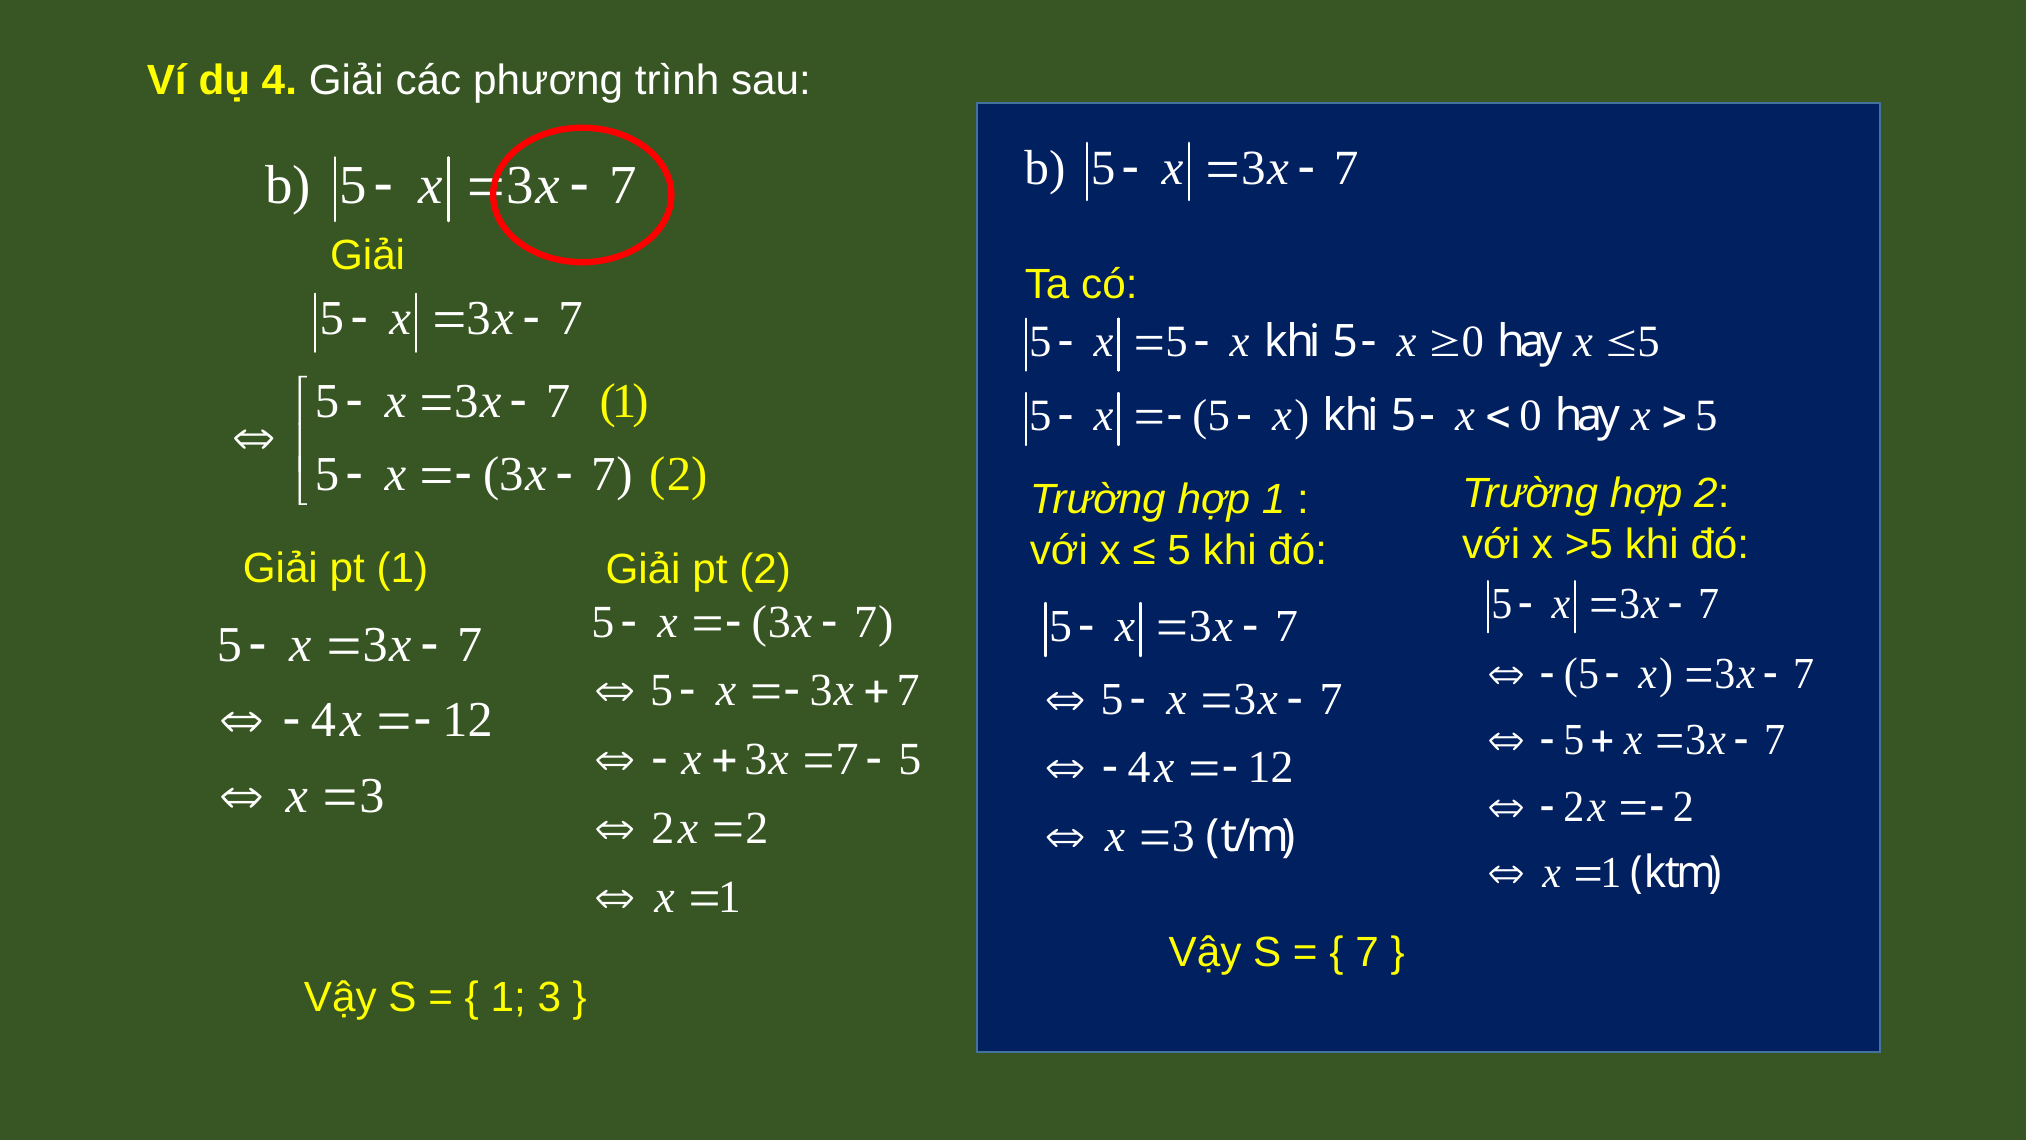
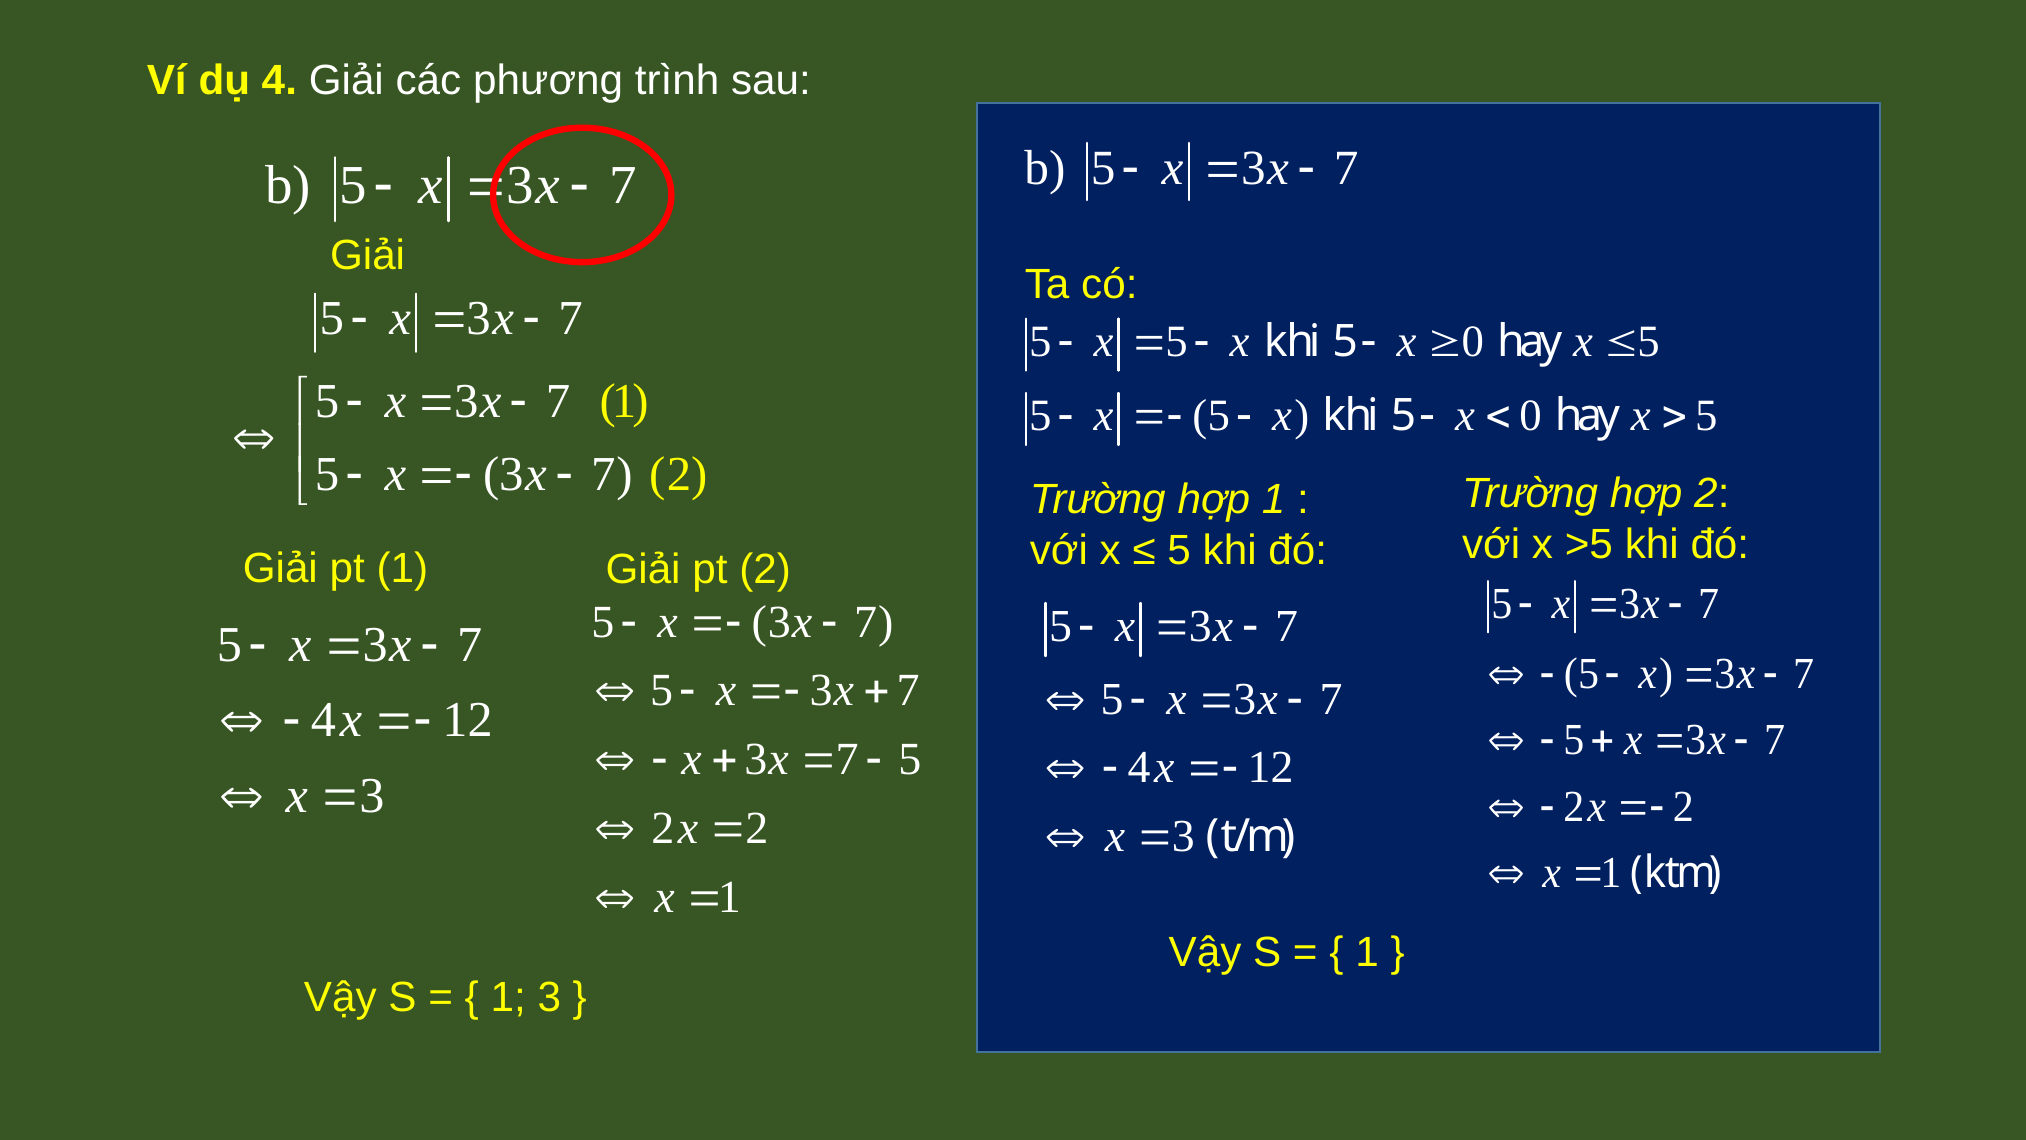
7: 7 -> 1 (1367, 952)
